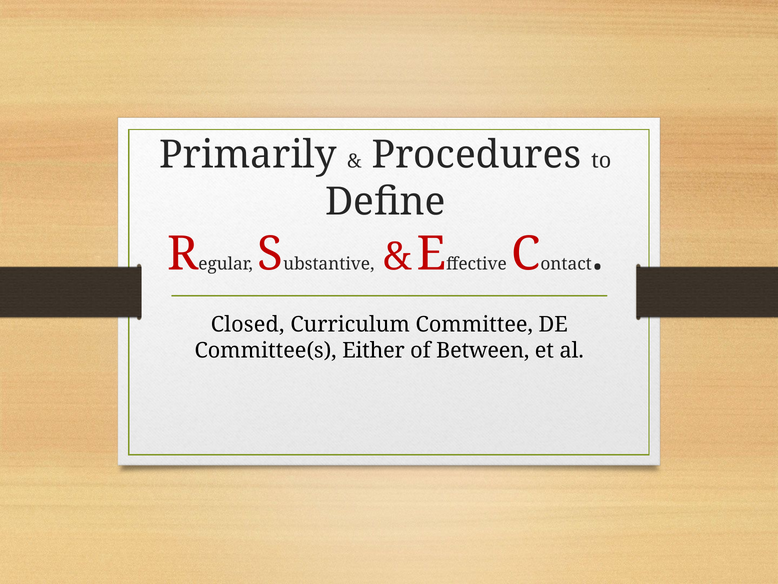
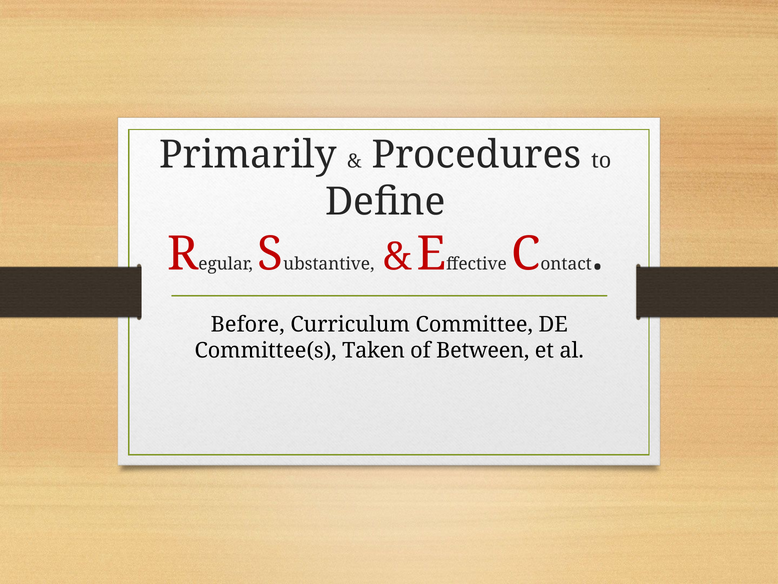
Closed: Closed -> Before (248, 325)
Either: Either -> Taken (373, 350)
